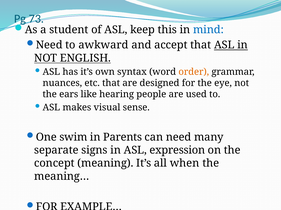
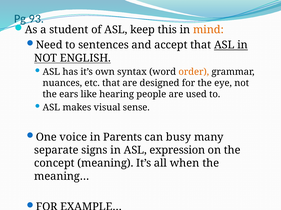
73: 73 -> 93 (36, 19)
mind colour: blue -> orange (208, 30)
awkward: awkward -> sentences (104, 45)
swim: swim -> voice (73, 138)
can need: need -> busy (179, 138)
